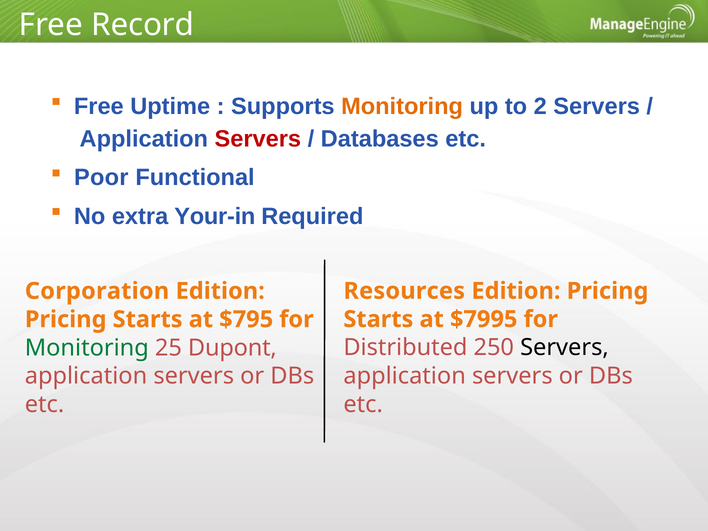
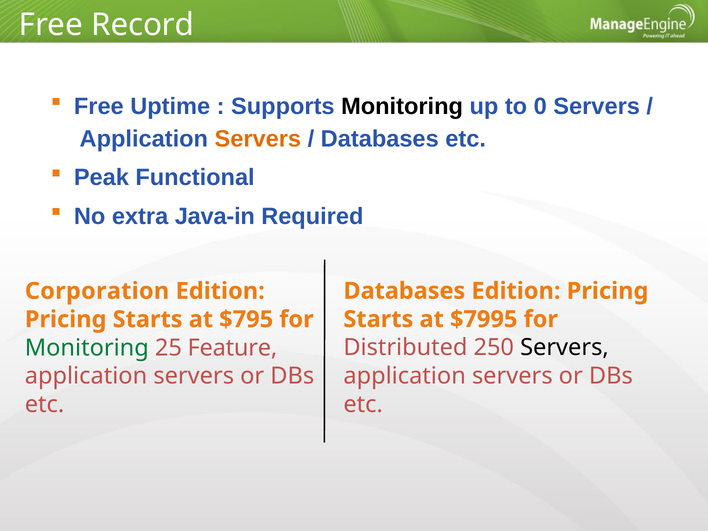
Monitoring colour: orange -> black (402, 106)
2: 2 -> 0 (540, 106)
Servers colour: red -> orange (258, 139)
Poor: Poor -> Peak (101, 178)
Your-in: Your-in -> Java-in (215, 216)
Resources: Resources -> Databases (404, 291)
Dupont: Dupont -> Feature (232, 348)
